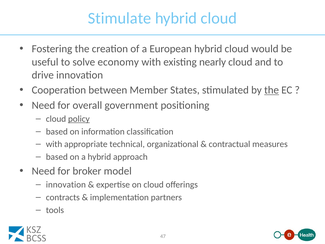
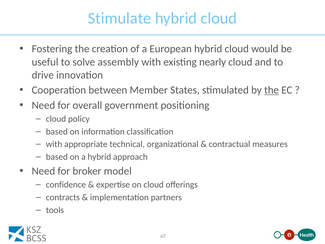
economy: economy -> assembly (118, 62)
policy underline: present -> none (79, 119)
innovation: innovation -> confidence (66, 185)
